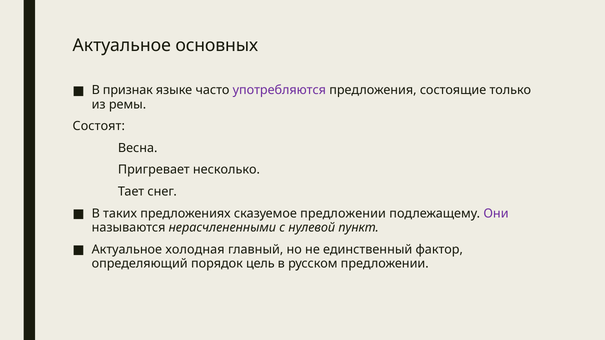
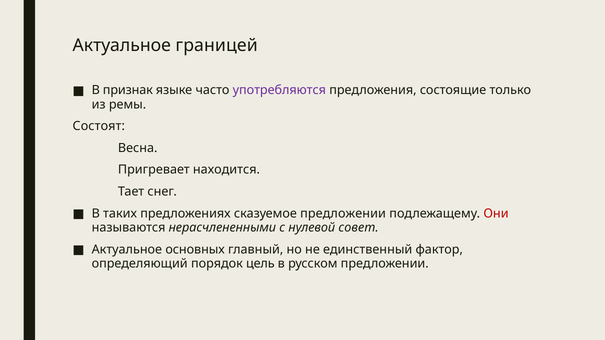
основных: основных -> границей (217, 46)
несколько: несколько -> находится (226, 170)
Они colour: purple -> red (496, 214)
пункт: пункт -> совет (359, 228)
холодная: холодная -> основных (195, 250)
